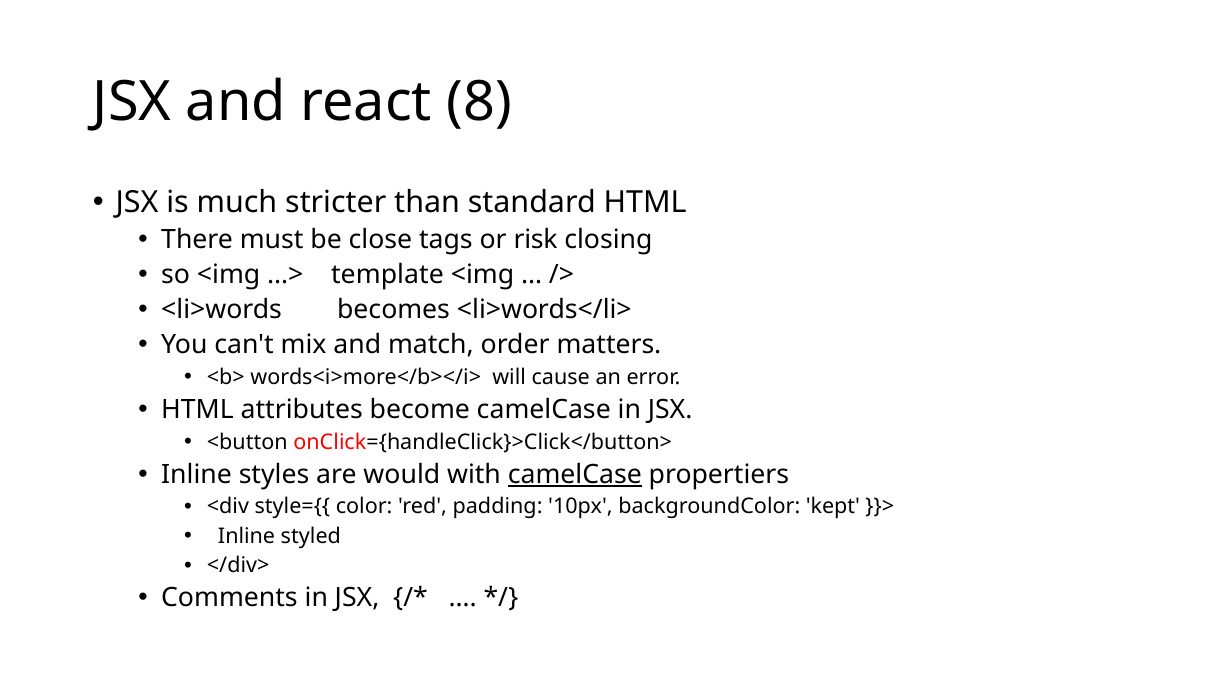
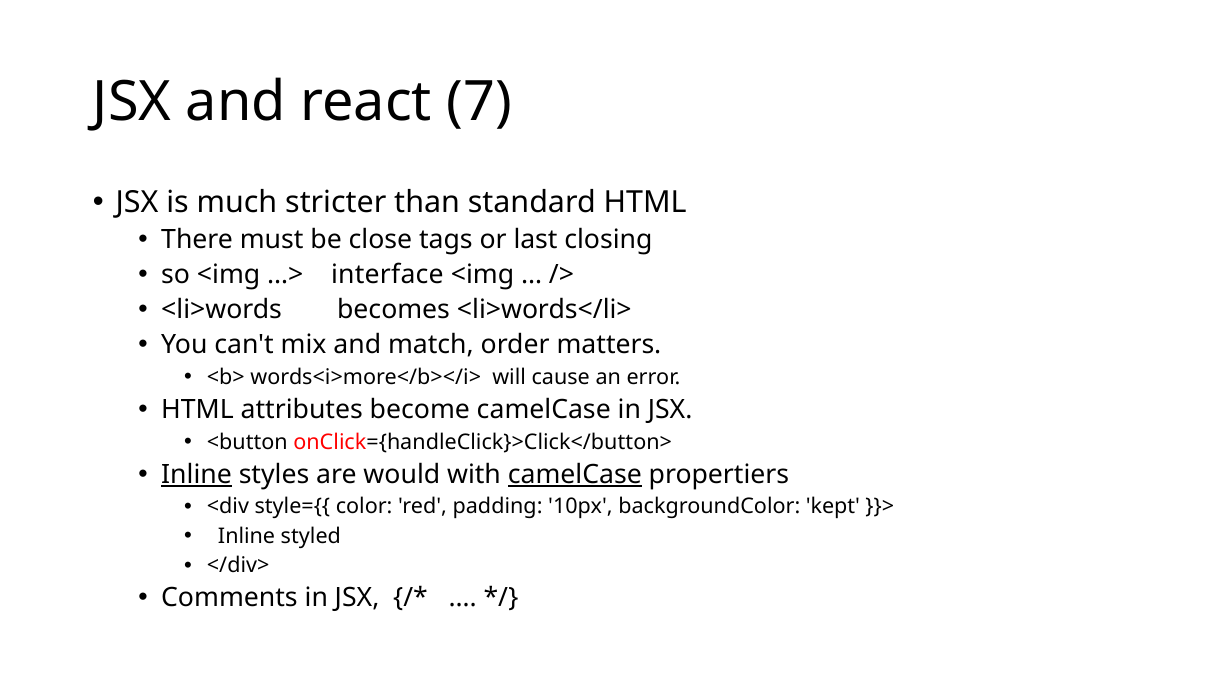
8: 8 -> 7 (479, 102)
risk: risk -> last (536, 240)
template: template -> interface (387, 275)
Inline underline: none -> present (197, 475)
